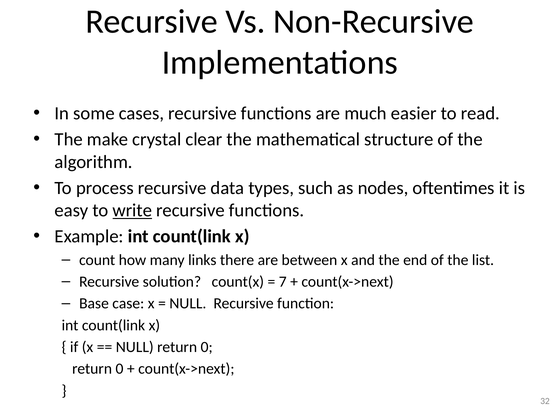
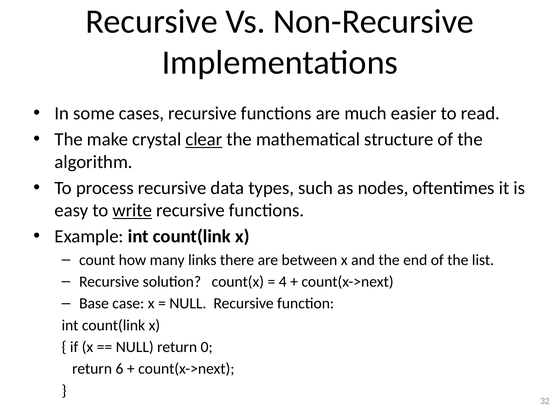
clear underline: none -> present (204, 139)
7: 7 -> 4 (283, 282)
0: 0 -> 6 (119, 369)
